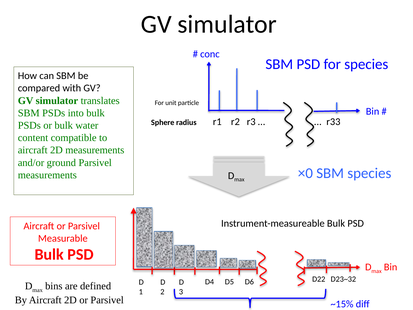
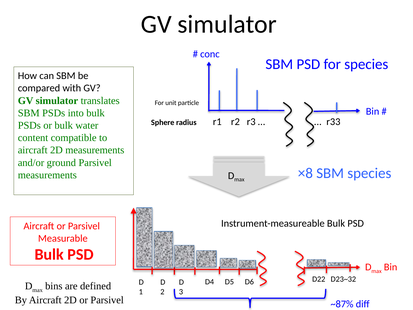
×0: ×0 -> ×8 (305, 173)
~15%: ~15% -> ~87% (342, 304)
